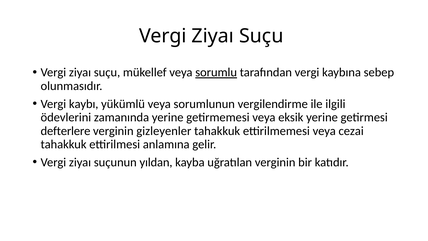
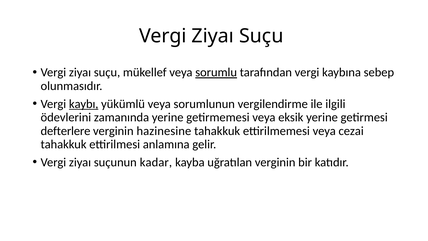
kaybı underline: none -> present (84, 104)
gizleyenler: gizleyenler -> hazinesine (164, 131)
yıldan: yıldan -> kadar (156, 162)
